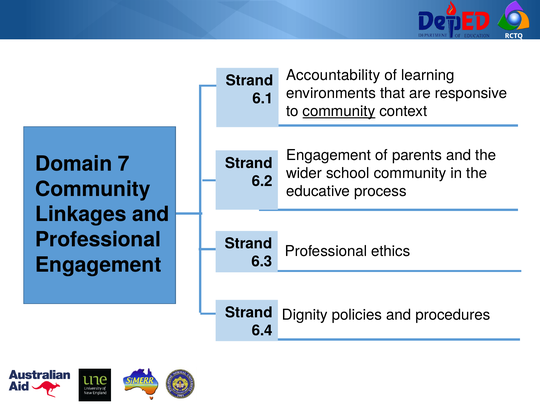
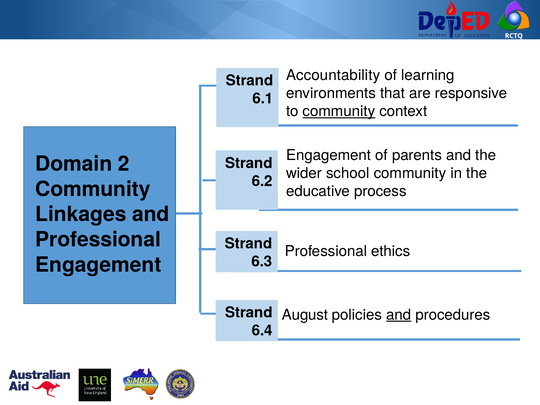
7: 7 -> 2 (124, 164)
Dignity: Dignity -> August (305, 315)
and underline: none -> present (399, 315)
